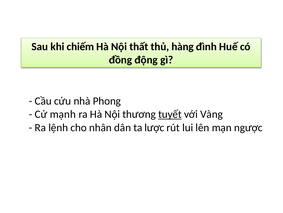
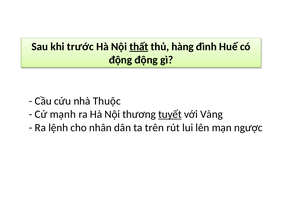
chiếm: chiếm -> trước (80, 46)
thất underline: none -> present (139, 46)
đồng: đồng -> động (120, 60)
Phong: Phong -> Thuộc (107, 101)
lược: lược -> trên (154, 127)
